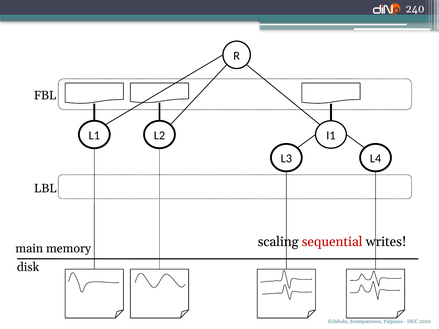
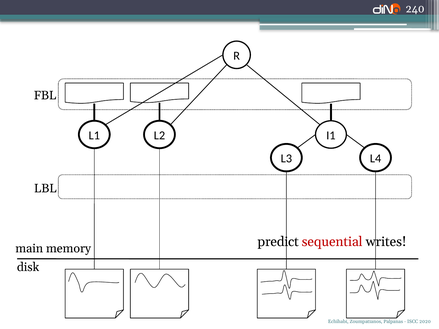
scaling: scaling -> predict (278, 242)
